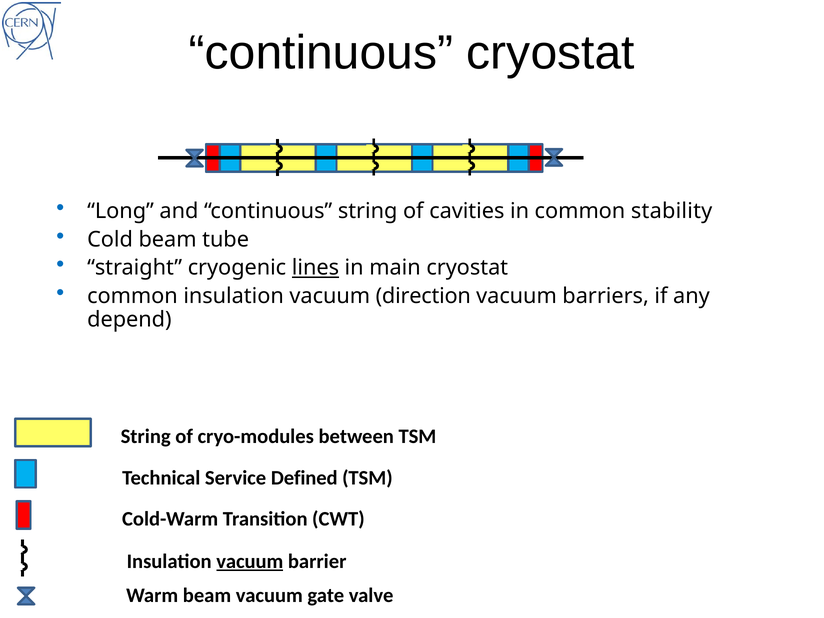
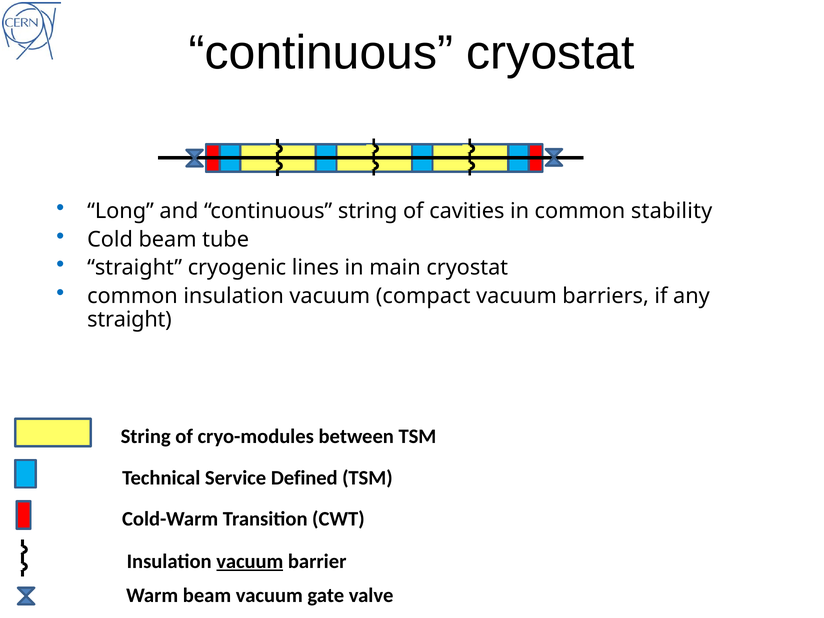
lines underline: present -> none (315, 268)
direction: direction -> compact (423, 296)
depend: depend -> straight (129, 320)
